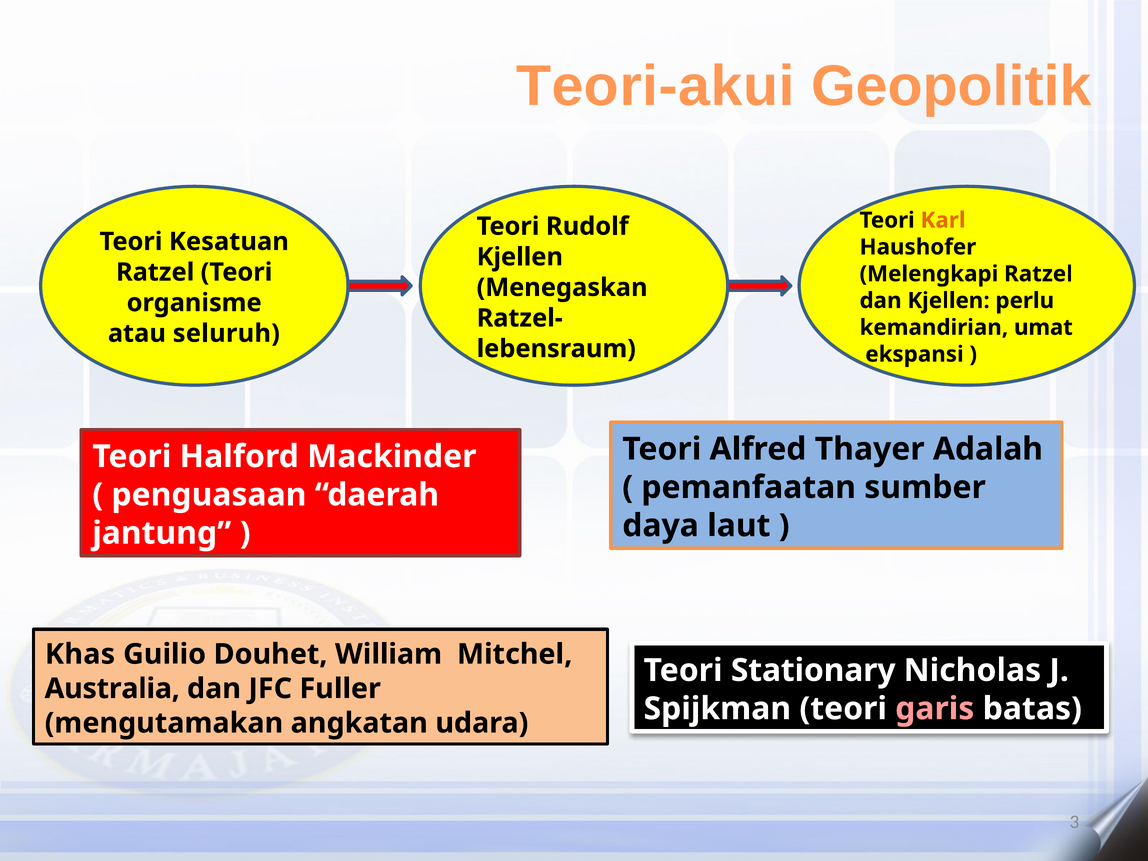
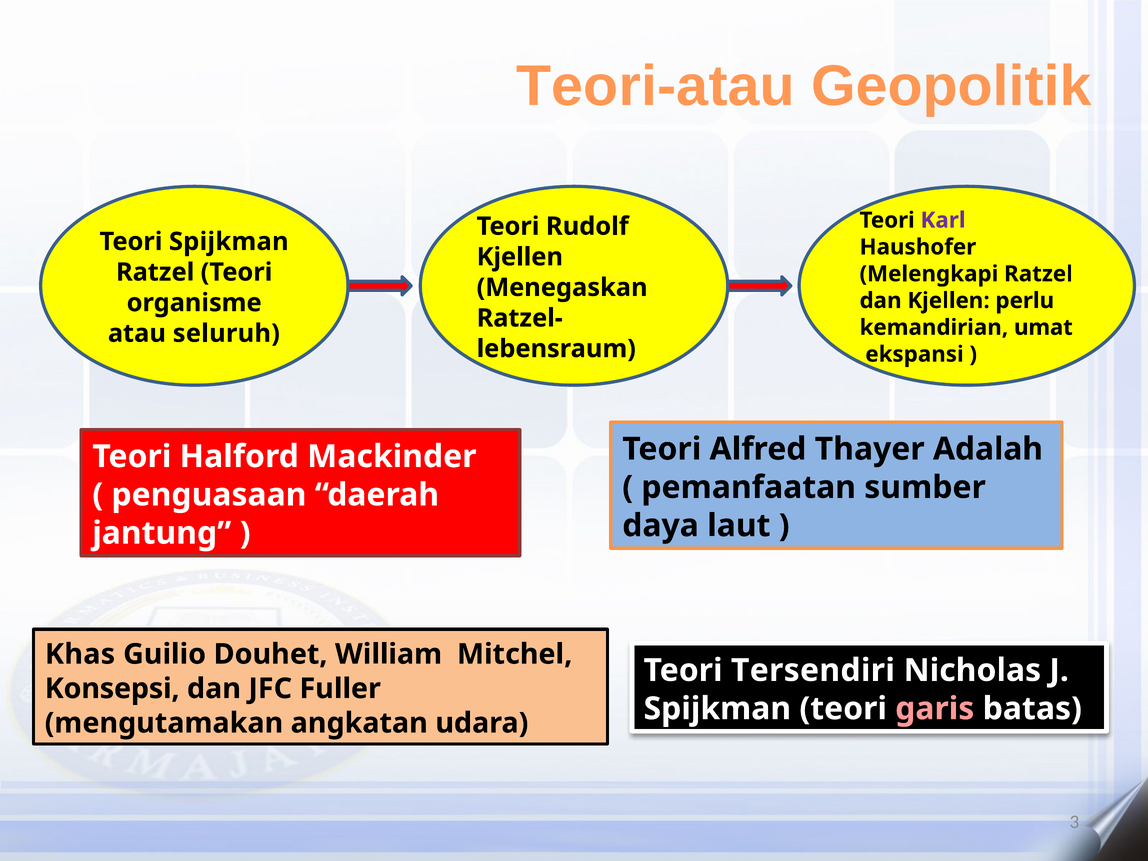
Teori-akui: Teori-akui -> Teori-atau (656, 86)
Karl colour: orange -> purple (943, 220)
Teori Kesatuan: Kesatuan -> Spijkman (229, 242)
Stationary: Stationary -> Tersendiri (813, 670)
Australia: Australia -> Konsepsi (112, 689)
